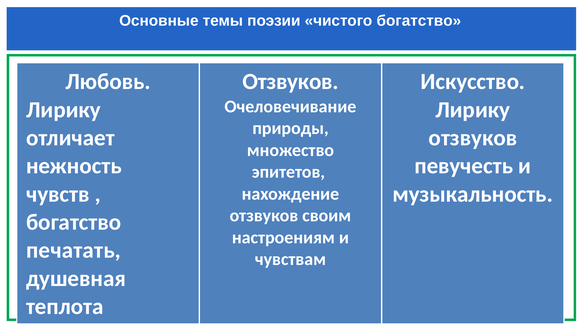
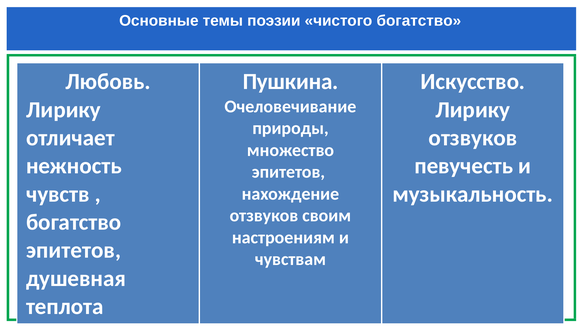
Отзвуков: Отзвуков -> Пушкина (291, 82)
печатать: печатать -> эпитетов (74, 250)
